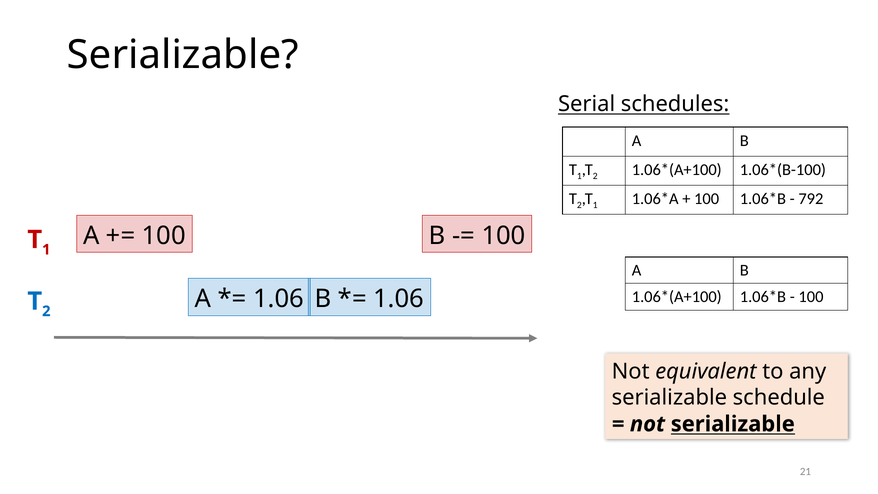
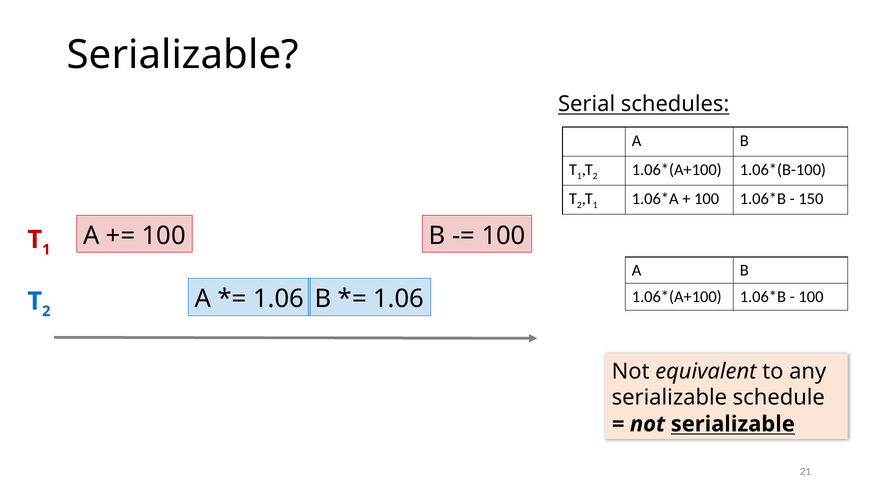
792: 792 -> 150 (811, 199)
